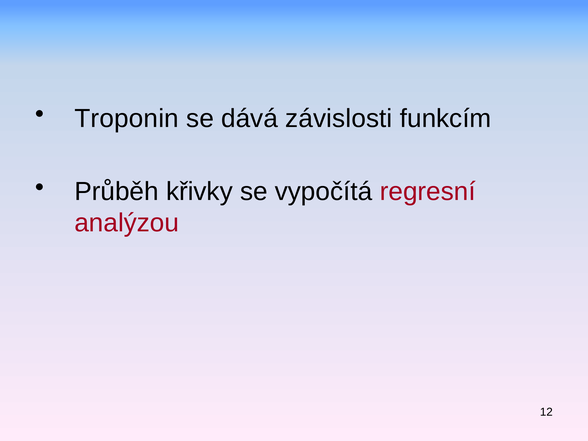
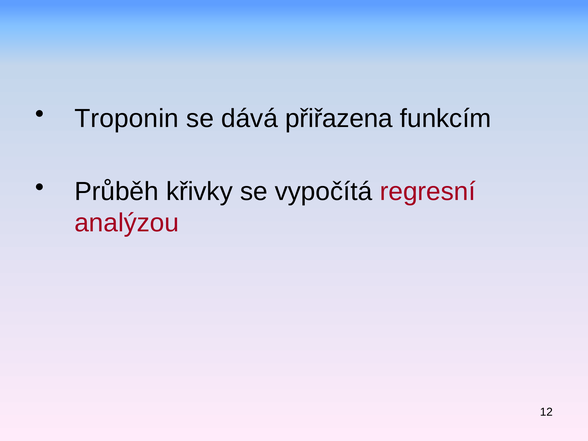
závislosti: závislosti -> přiřazena (339, 118)
